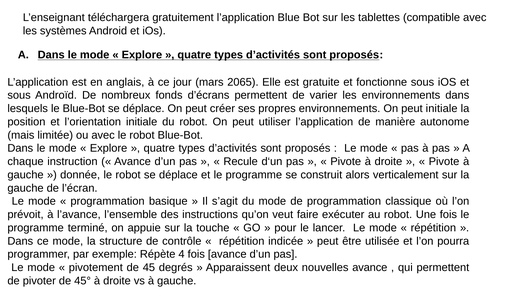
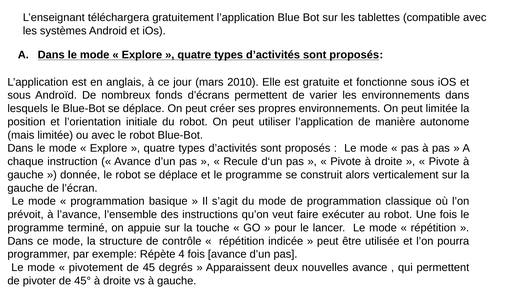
2065: 2065 -> 2010 (243, 82)
peut initiale: initiale -> limitée (442, 108)
